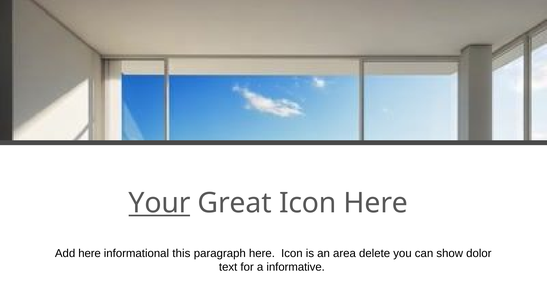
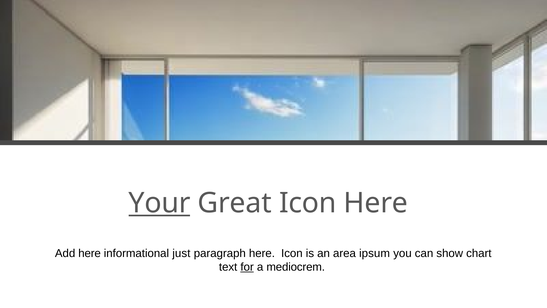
this: this -> just (181, 253)
delete: delete -> ipsum (375, 253)
dolor: dolor -> chart (479, 253)
for underline: none -> present (247, 267)
informative: informative -> mediocrem (296, 267)
